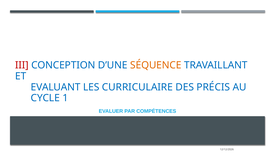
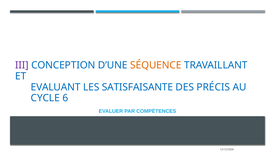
III colour: red -> purple (22, 65)
CURRICULAIRE: CURRICULAIRE -> SATISFAISANTE (137, 87)
1: 1 -> 6 (65, 98)
